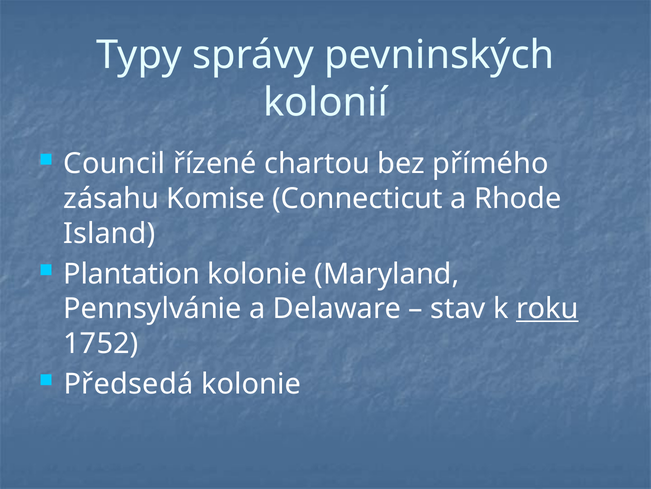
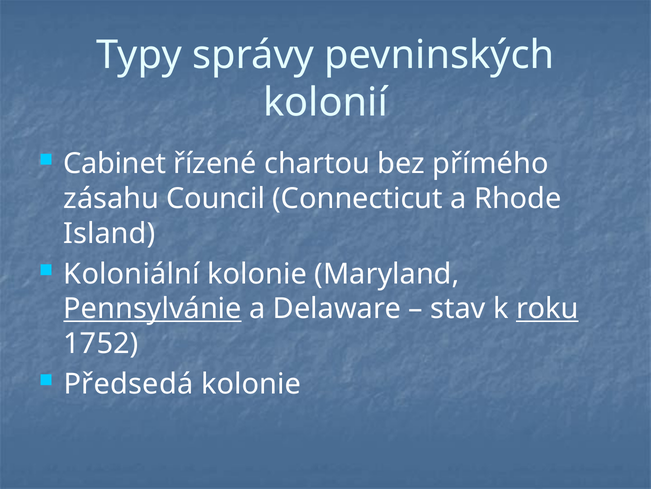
Council: Council -> Cabinet (115, 164)
Komise: Komise -> Council (216, 198)
Plantation: Plantation -> Koloniální (132, 274)
Pennsylvánie underline: none -> present (153, 308)
